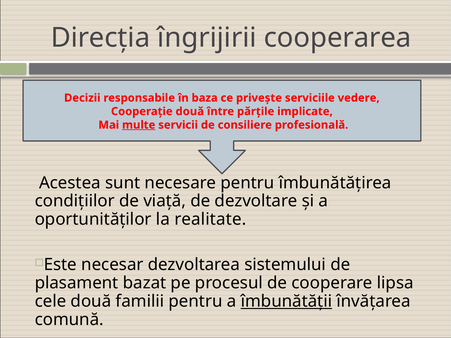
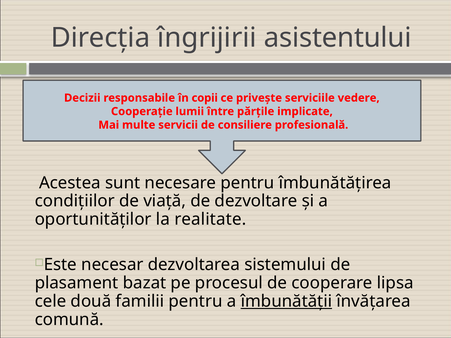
cooperarea: cooperarea -> asistentului (338, 38)
baza: baza -> copii (205, 98)
Cooperație două: două -> lumii (190, 111)
multe underline: present -> none (139, 125)
